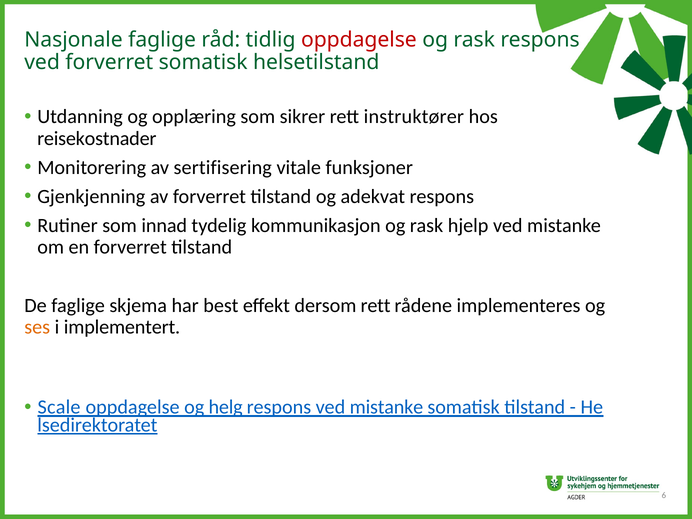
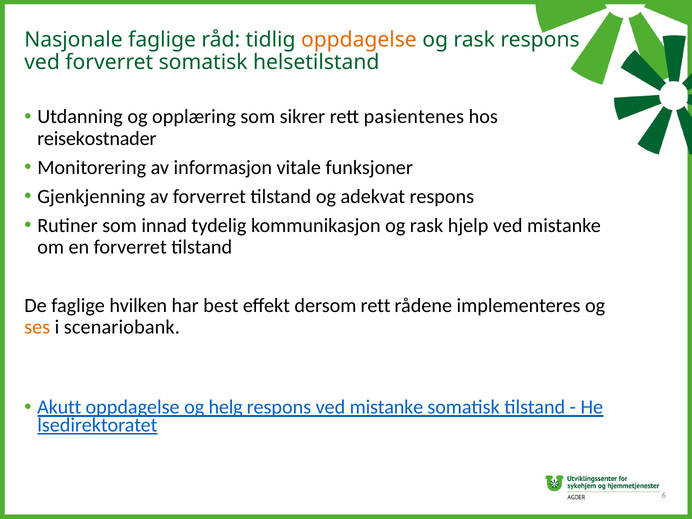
oppdagelse colour: red -> orange (359, 40)
instruktører: instruktører -> pasientenes (414, 117)
sertifisering: sertifisering -> informasjon (223, 168)
skjema: skjema -> hvilken (138, 305)
implementert: implementert -> scenariobank (122, 327)
Scale: Scale -> Akutt (59, 407)
